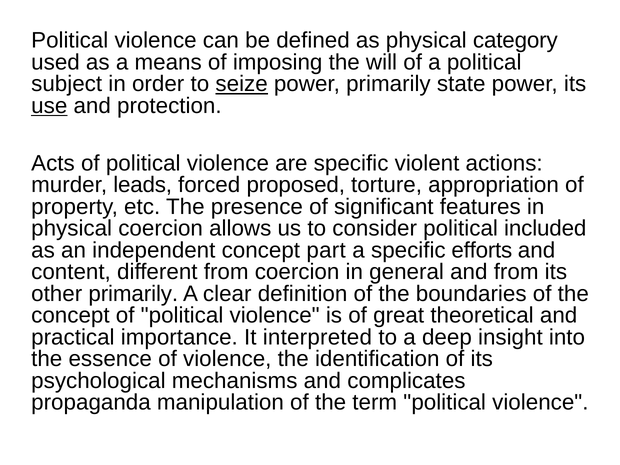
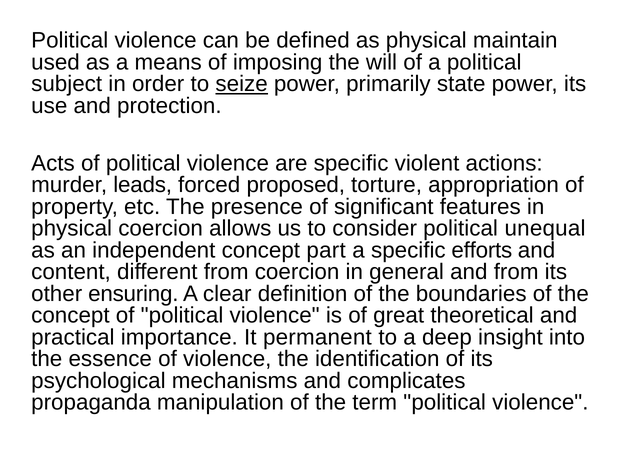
category: category -> maintain (515, 41)
use underline: present -> none (49, 106)
included: included -> unequal (545, 229)
other primarily: primarily -> ensuring (133, 294)
interpreted: interpreted -> permanent (317, 337)
